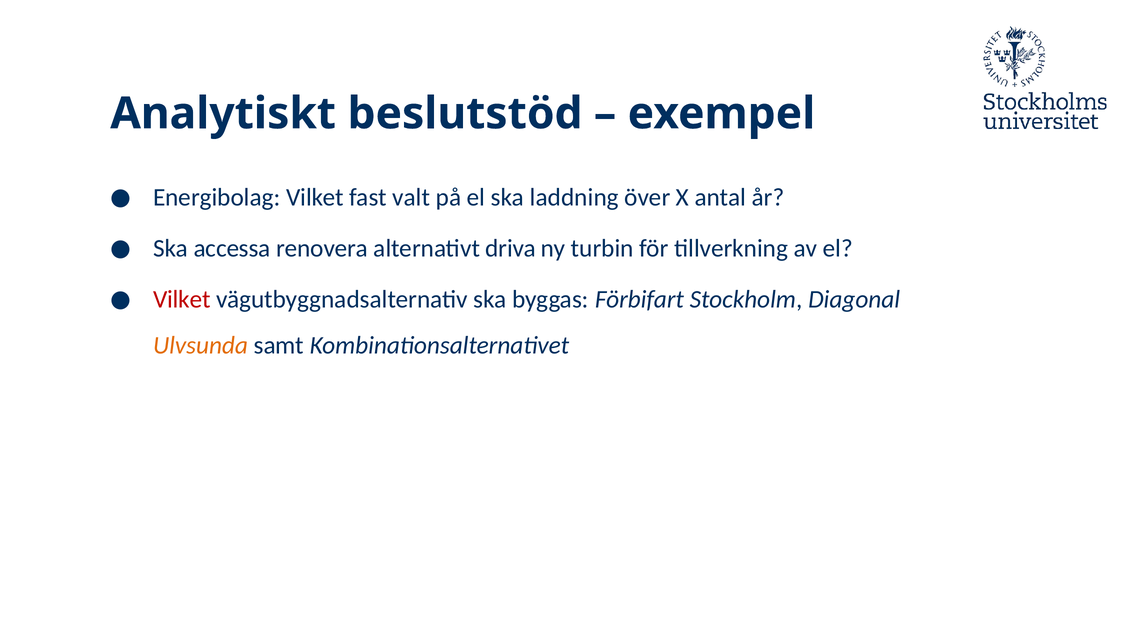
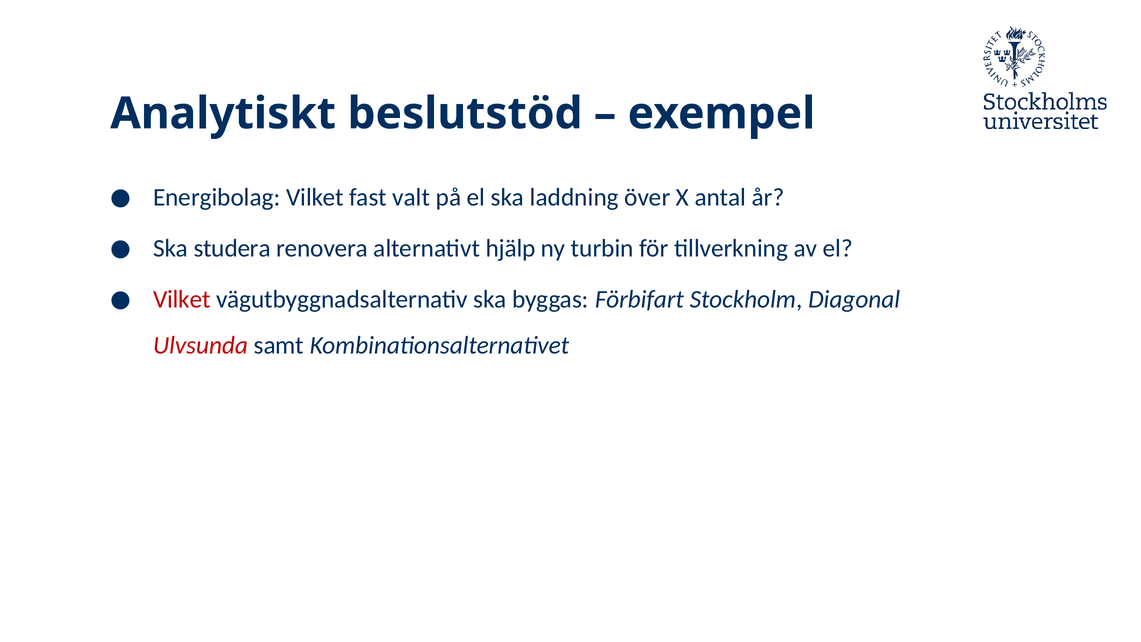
accessa: accessa -> studera (232, 248)
driva: driva -> hjälp (511, 248)
Ulvsunda colour: orange -> red (201, 345)
